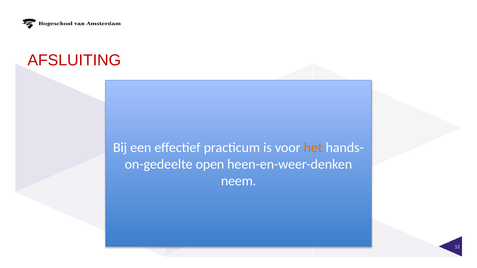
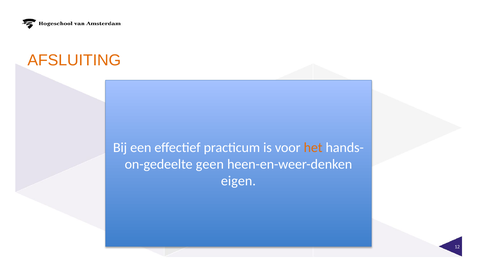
AFSLUITING colour: red -> orange (74, 60)
open: open -> geen (210, 164)
neem: neem -> eigen (238, 181)
